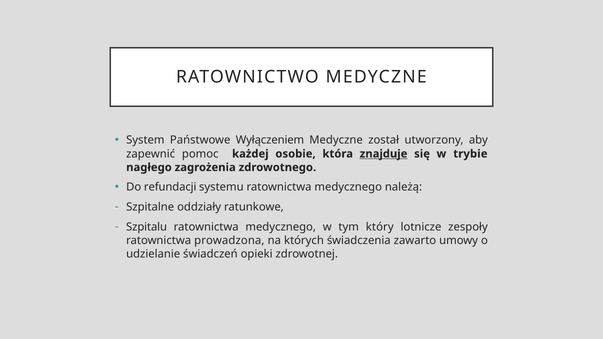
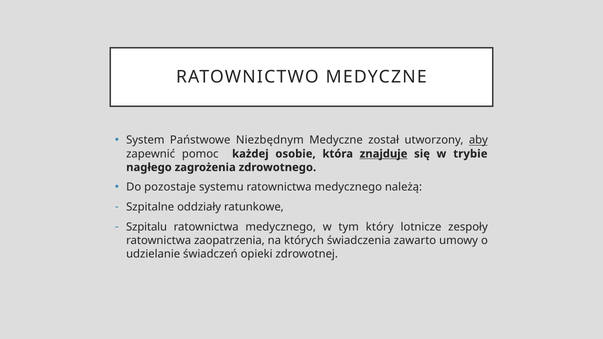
Wyłączeniem: Wyłączeniem -> Niezbędnym (270, 140)
aby underline: none -> present (478, 140)
refundacji: refundacji -> pozostaje (170, 187)
prowadzona: prowadzona -> zaopatrzenia (229, 241)
